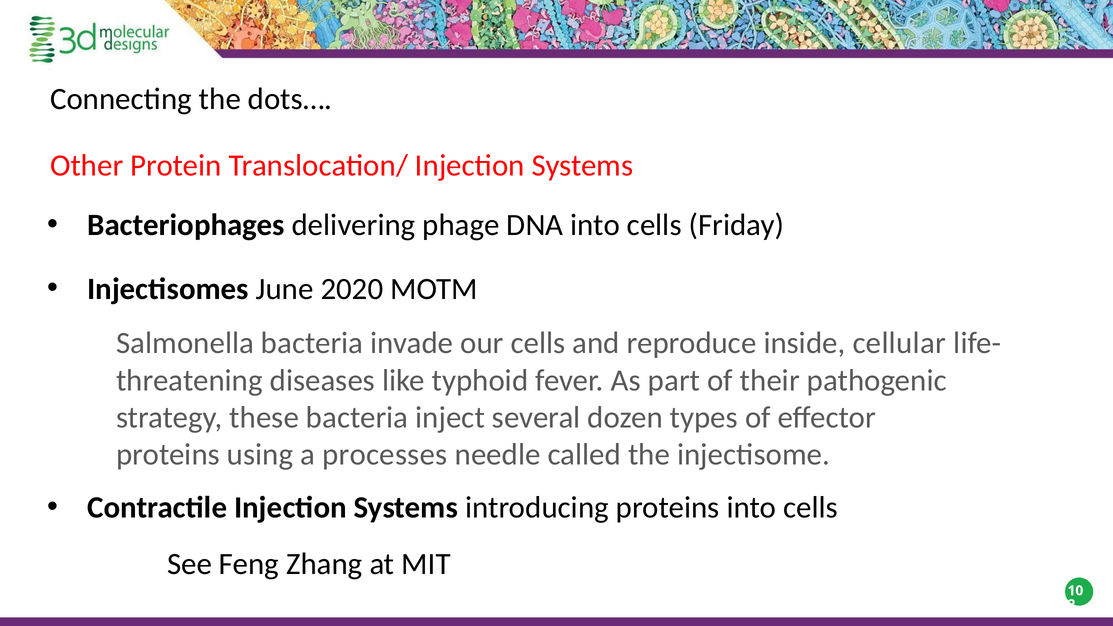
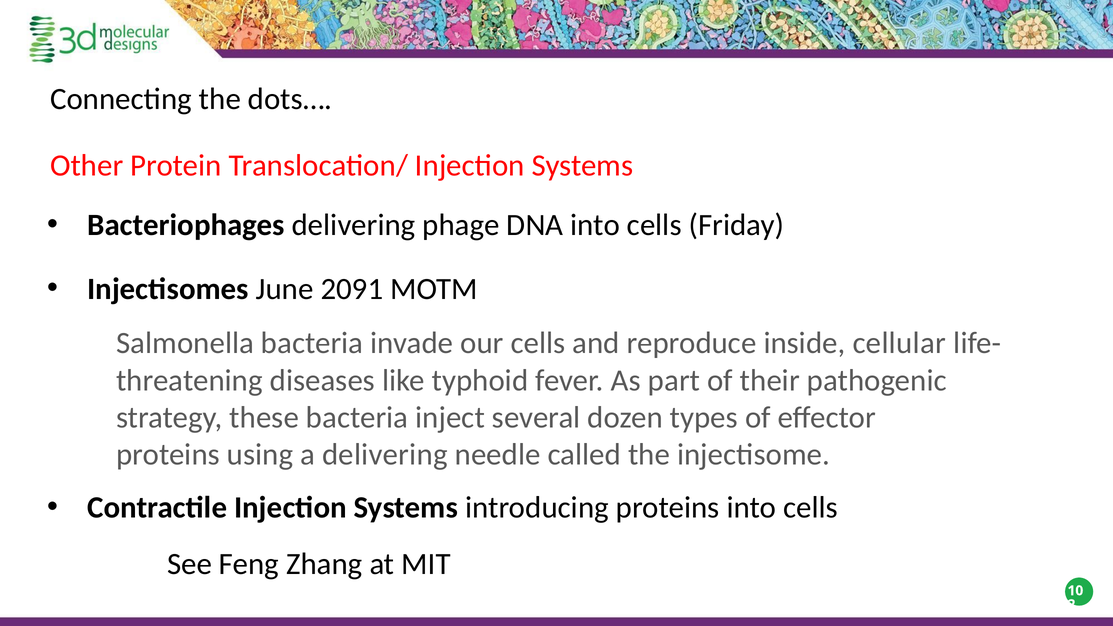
2020: 2020 -> 2091 (352, 289)
a processes: processes -> delivering (385, 455)
